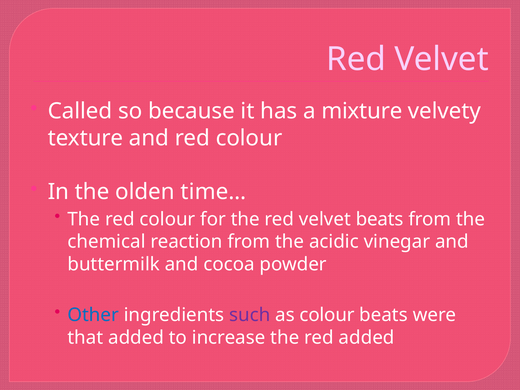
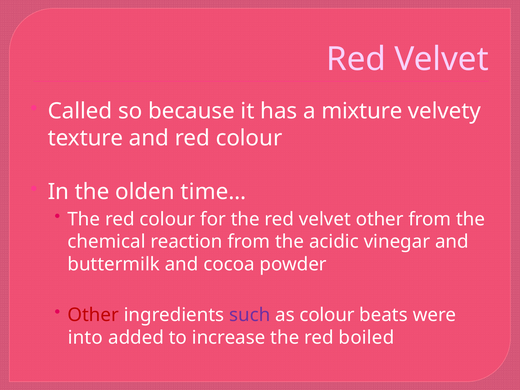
velvet beats: beats -> other (380, 219)
Other colour: blue -> red (93, 315)
that: that -> into (85, 338)
red added: added -> boiled (366, 338)
